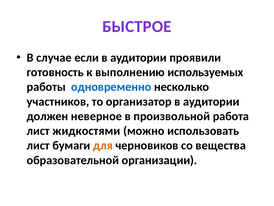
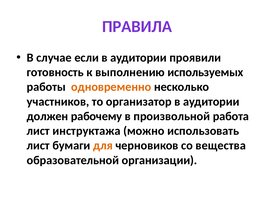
БЫСТРОЕ: БЫСТРОЕ -> ПРАВИЛА (137, 27)
одновременно colour: blue -> orange (111, 87)
неверное: неверное -> рабочему (97, 116)
жидкостями: жидкостями -> инструктажа (86, 131)
